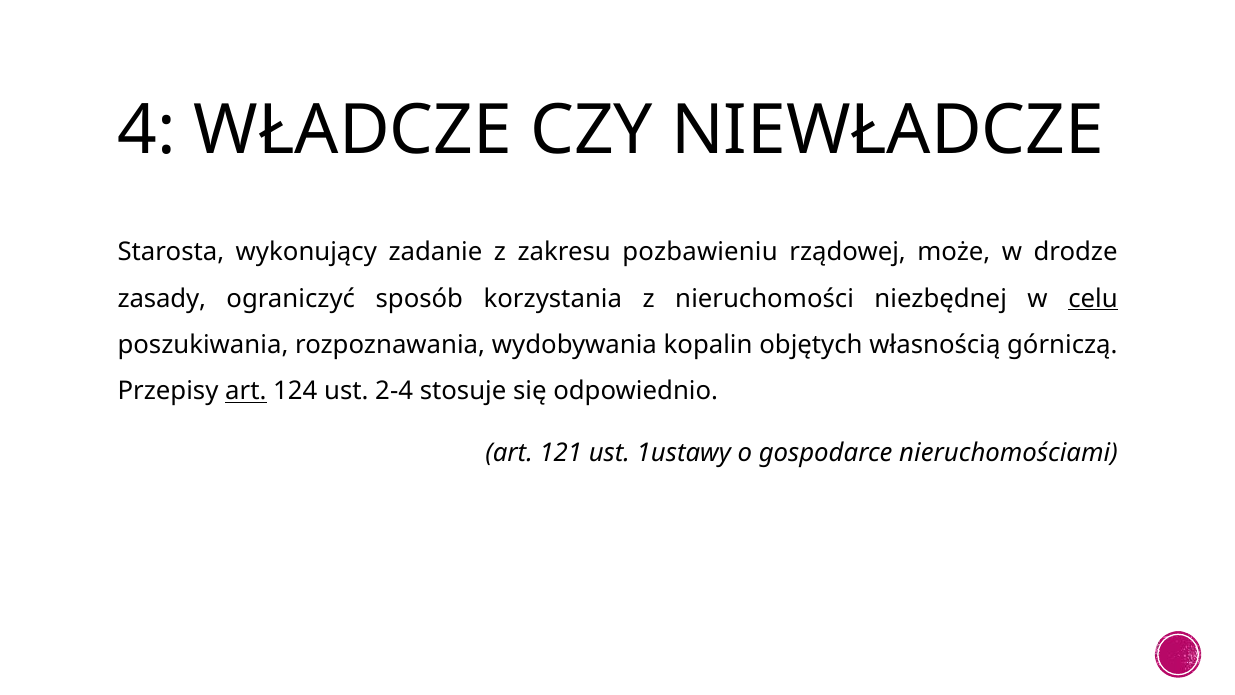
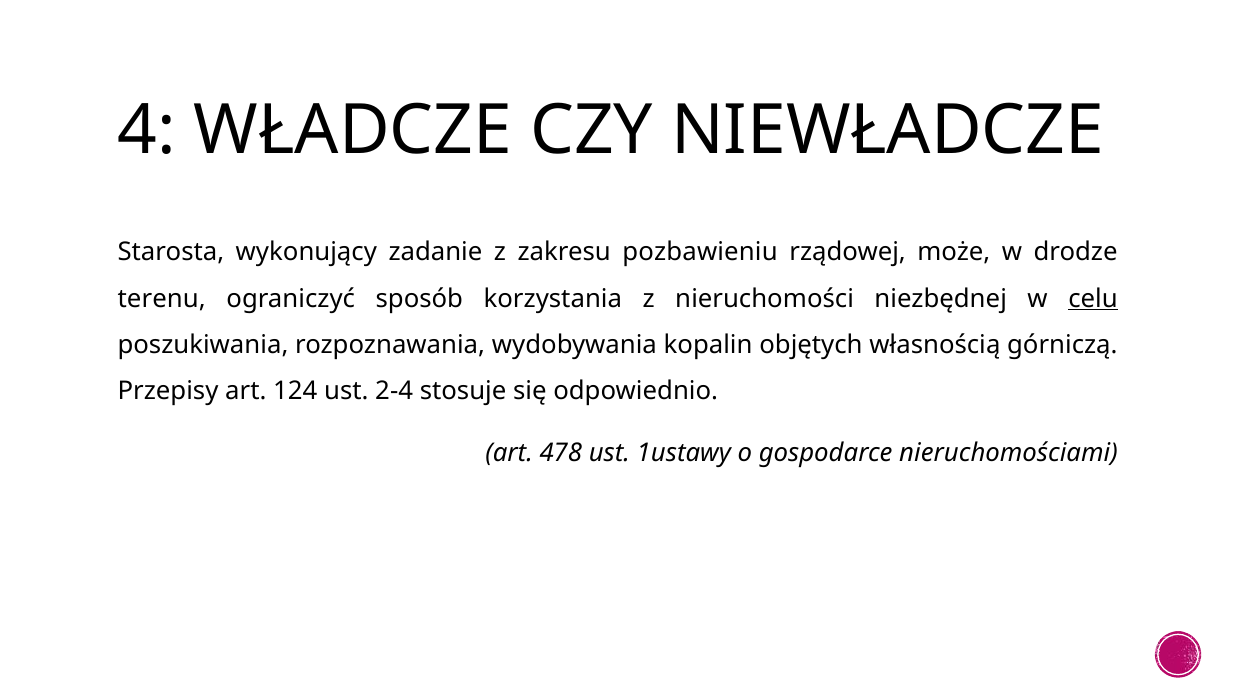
zasady: zasady -> terenu (162, 299)
art underline: present -> none (246, 391)
121: 121 -> 478 (561, 453)
